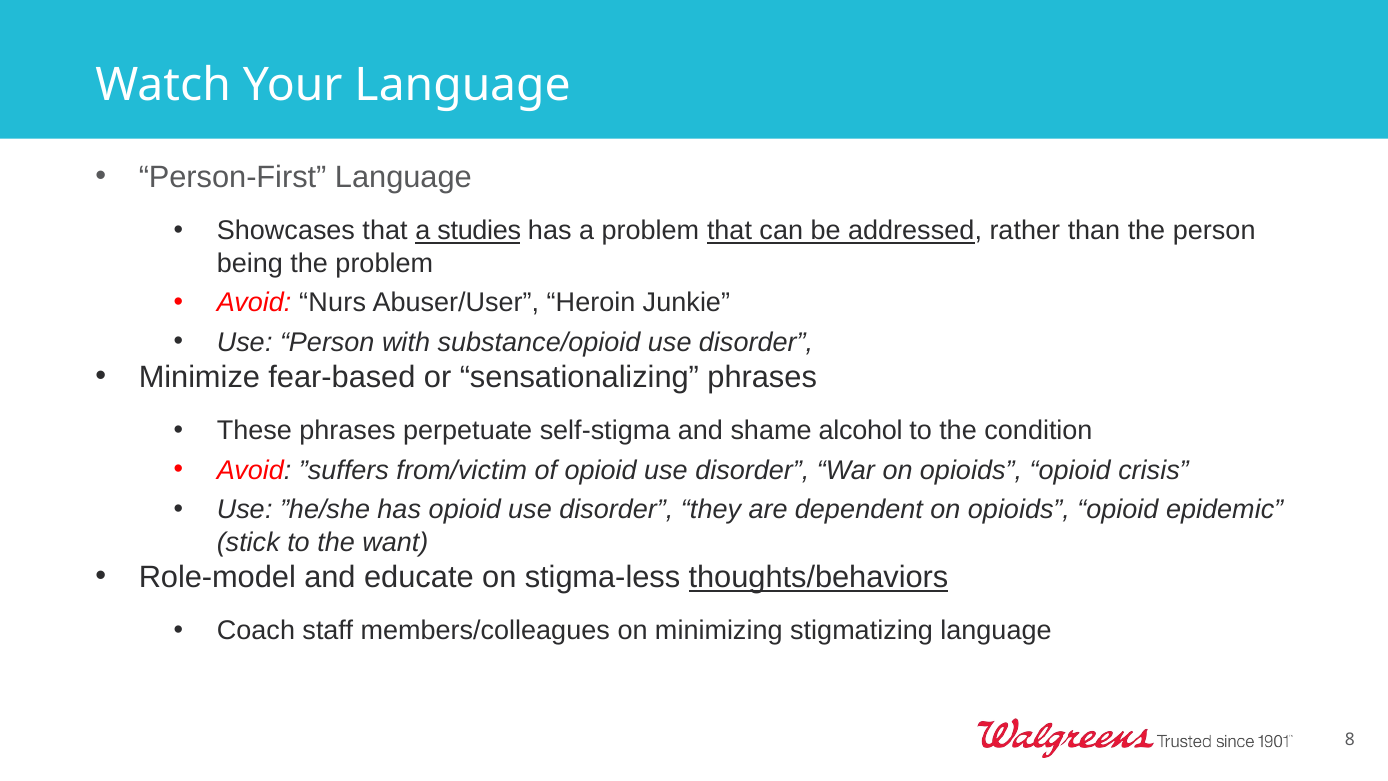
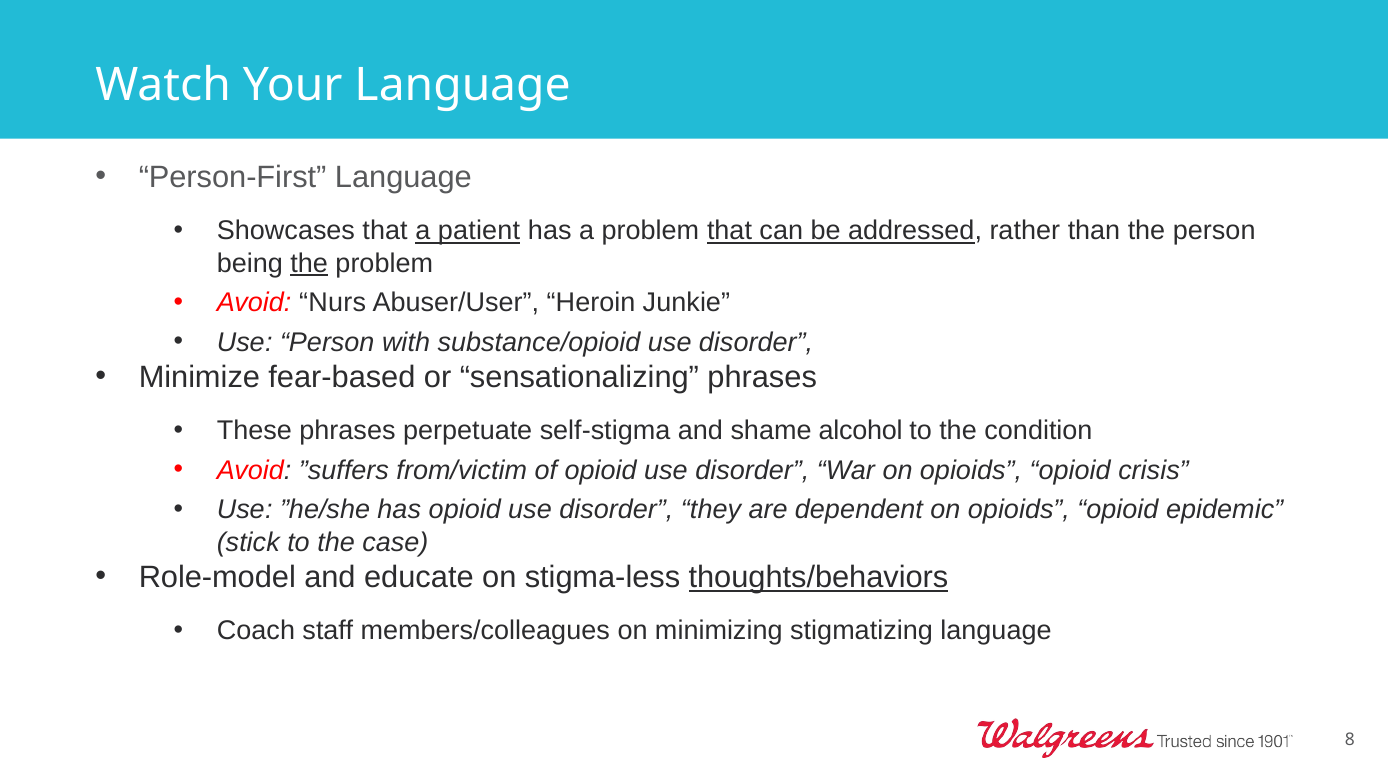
studies: studies -> patient (479, 231)
the underline: none -> present (309, 263)
want: want -> case (395, 542)
